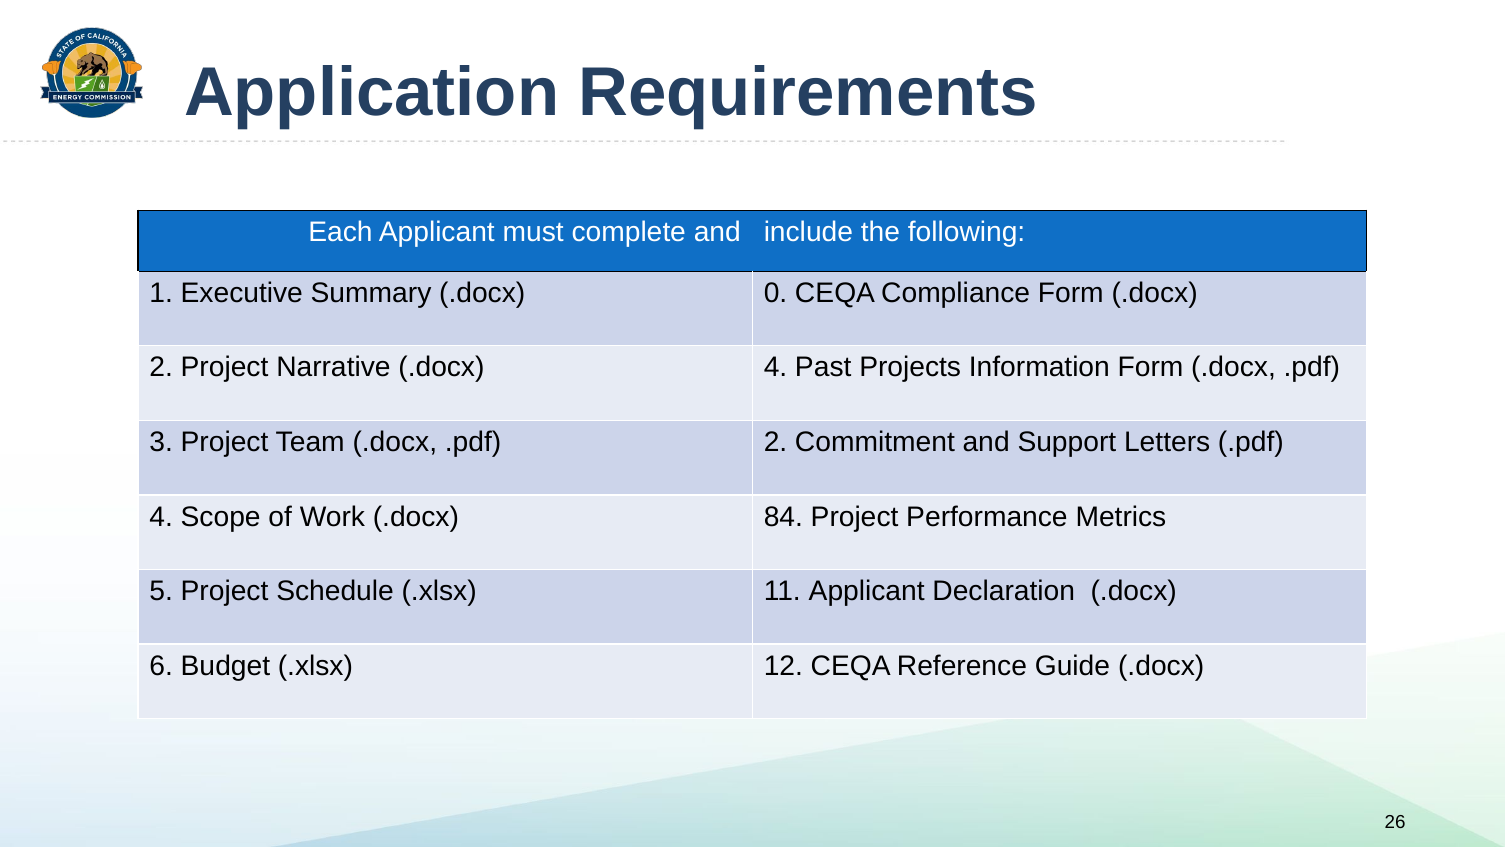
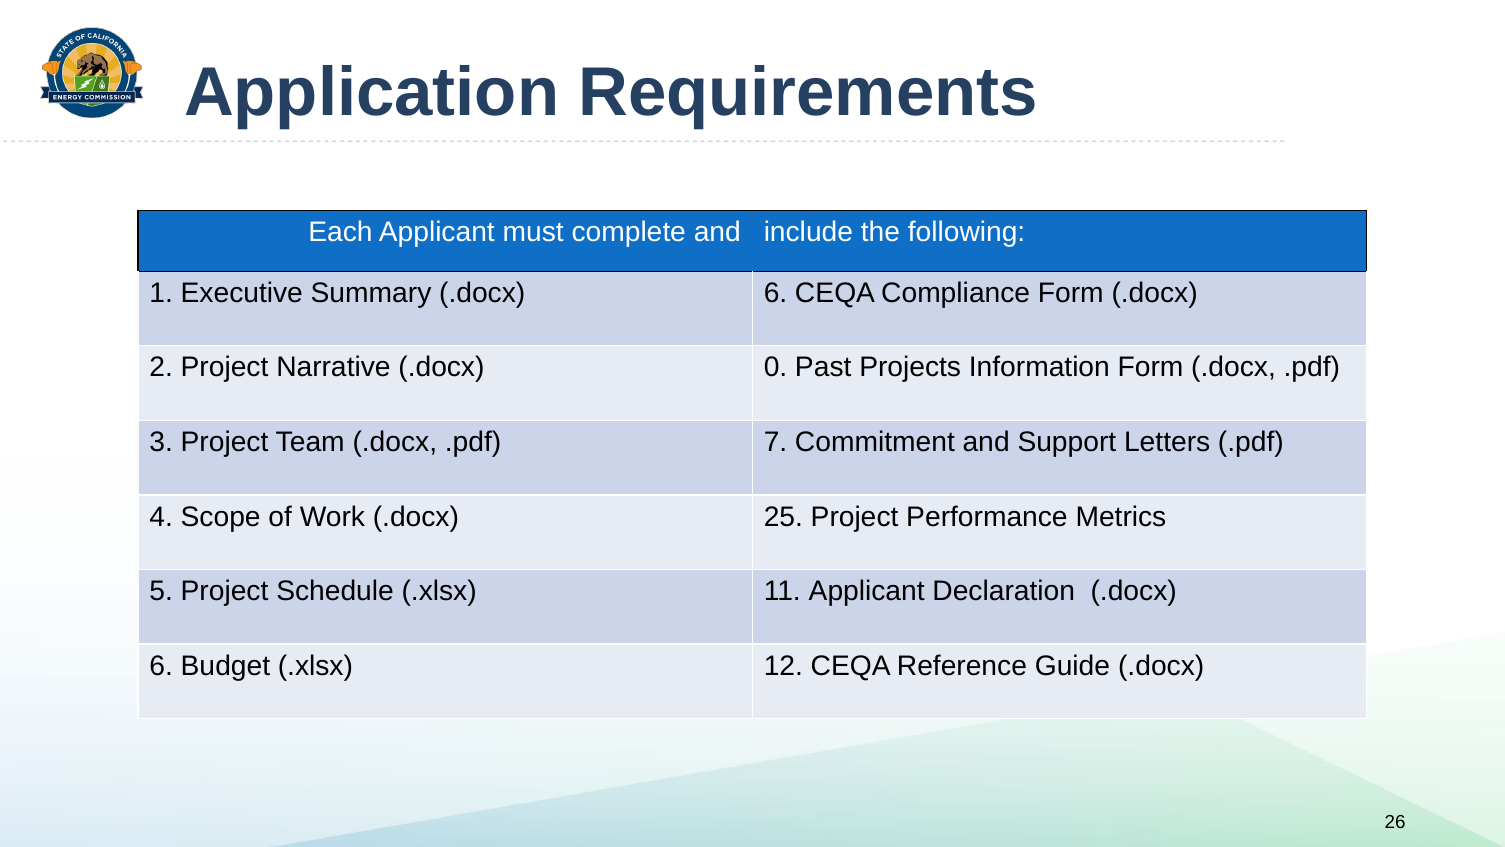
Summary .docx 0: 0 -> 6 (775, 293)
.docx 4: 4 -> 0 (775, 367)
.pdf 2: 2 -> 7 (775, 442)
84: 84 -> 25 (783, 517)
